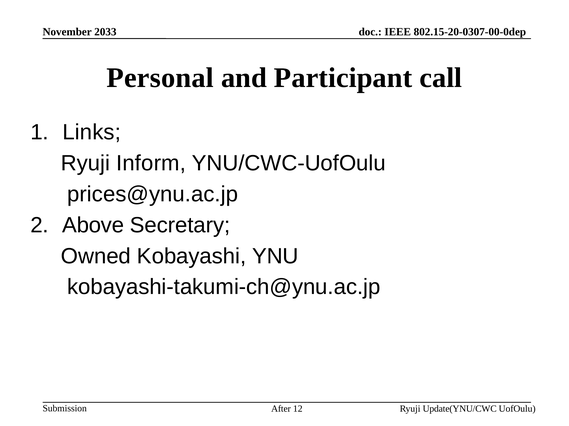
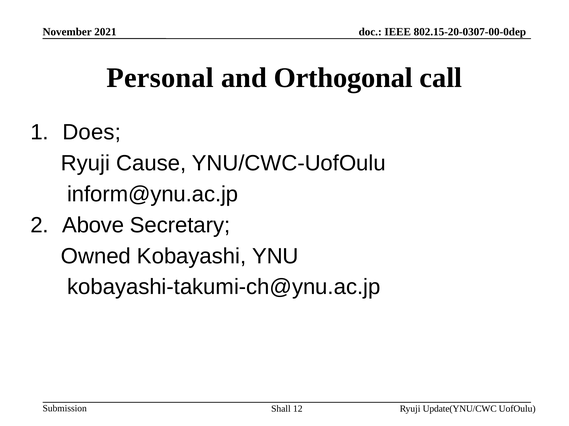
2033: 2033 -> 2021 (105, 32)
Participant: Participant -> Orthogonal (343, 78)
Links: Links -> Does (92, 133)
Inform: Inform -> Cause (151, 164)
prices@ynu.ac.jp: prices@ynu.ac.jp -> inform@ynu.ac.jp (153, 195)
After: After -> Shall (281, 409)
